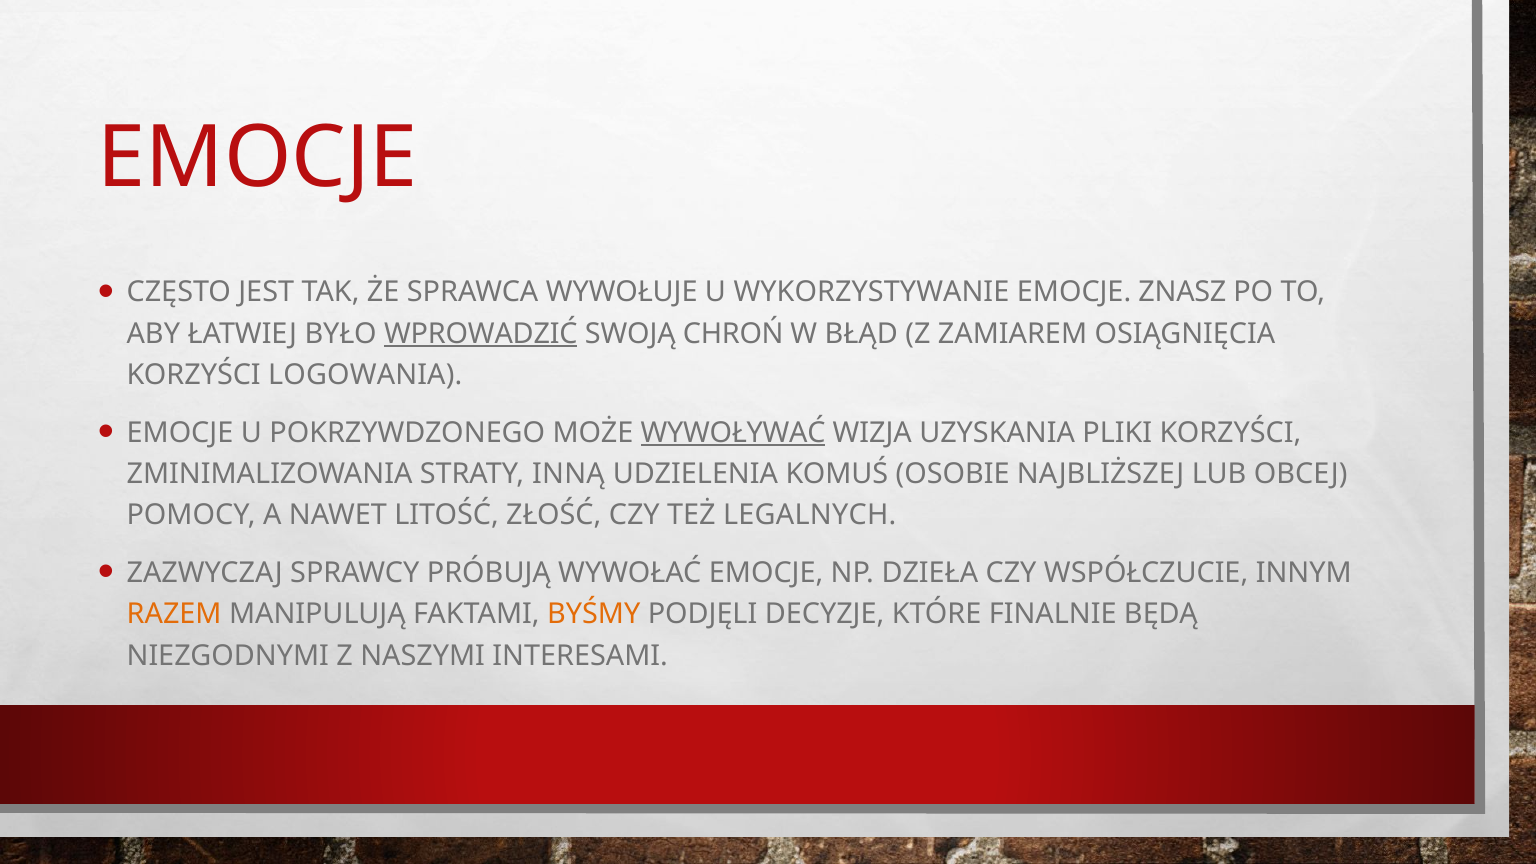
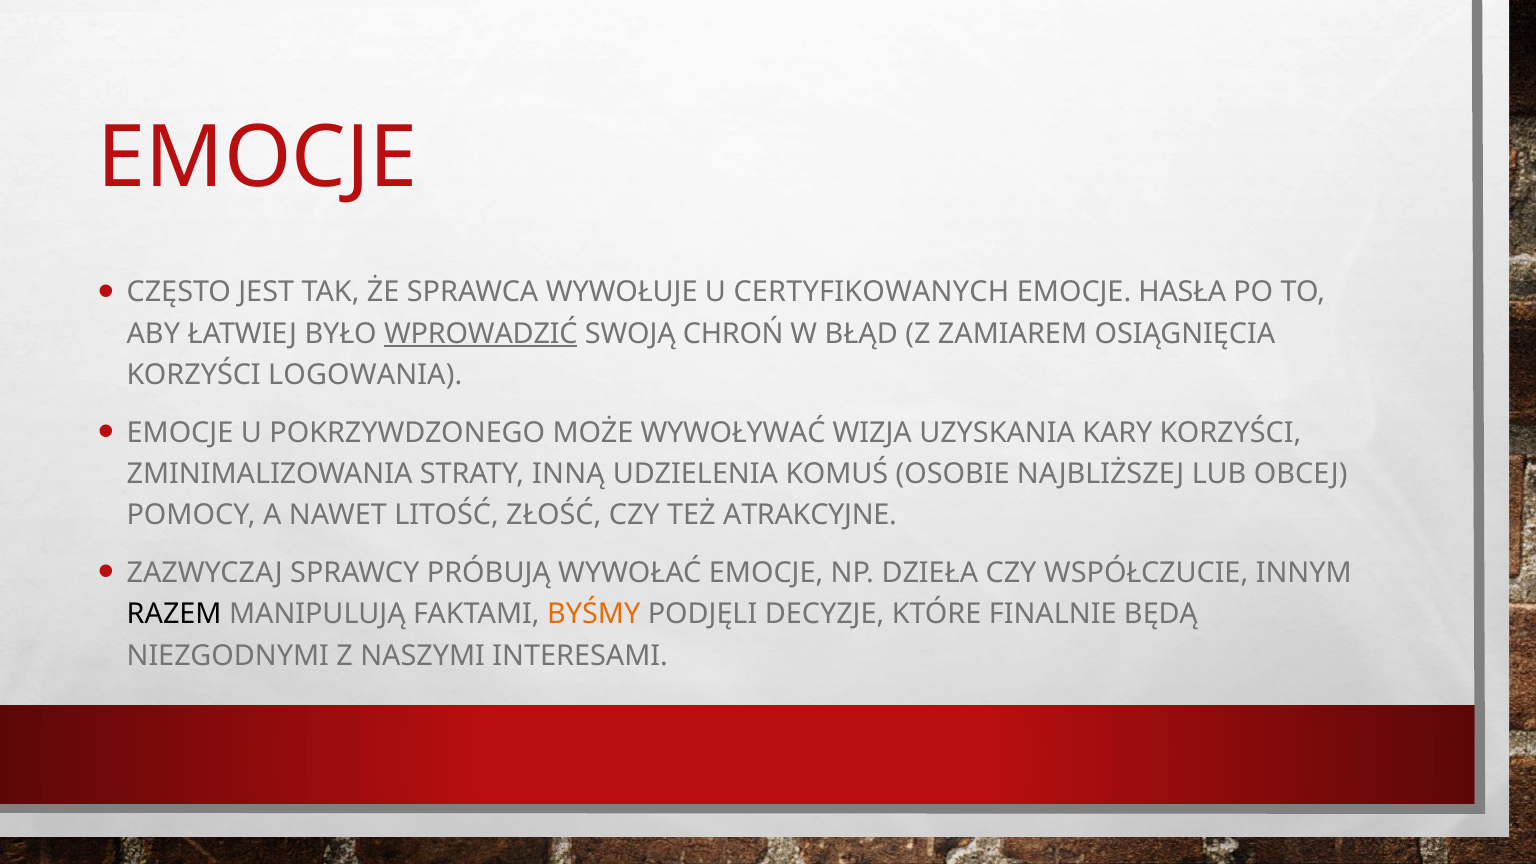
WYKORZYSTYWANIE: WYKORZYSTYWANIE -> CERTYFIKOWANYCH (871, 292)
ZNASZ: ZNASZ -> HASŁA (1182, 292)
WYWOŁYWAĆ underline: present -> none (733, 433)
PLIKI: PLIKI -> KARY (1117, 433)
LEGALNYCH: LEGALNYCH -> ATRAKCYJNE (810, 515)
RAZEM colour: orange -> black (174, 614)
